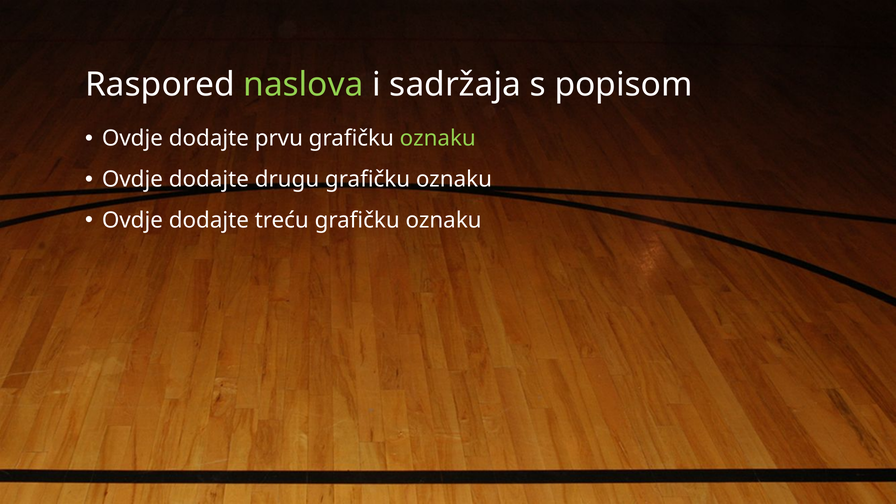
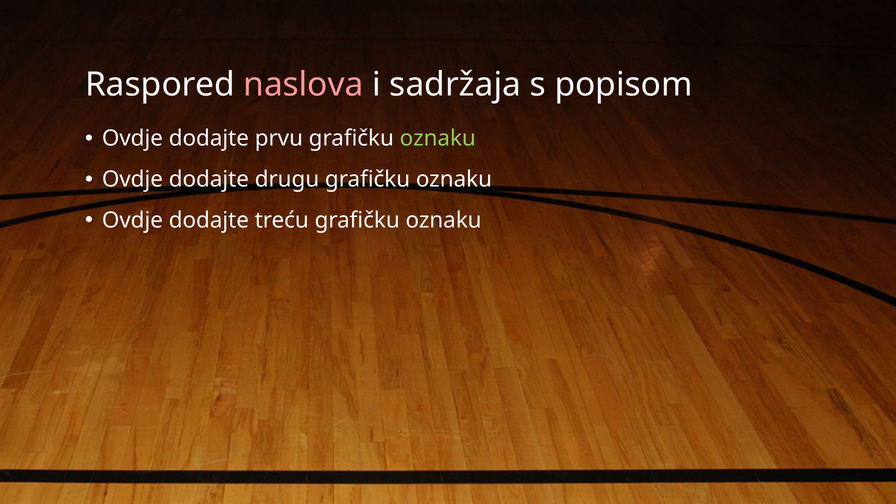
naslova colour: light green -> pink (303, 85)
